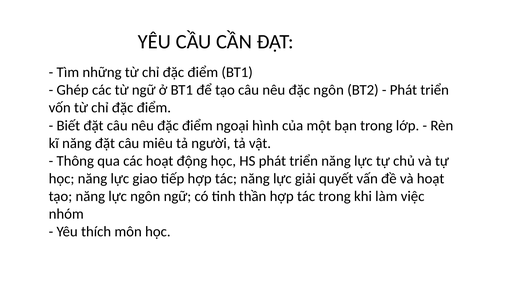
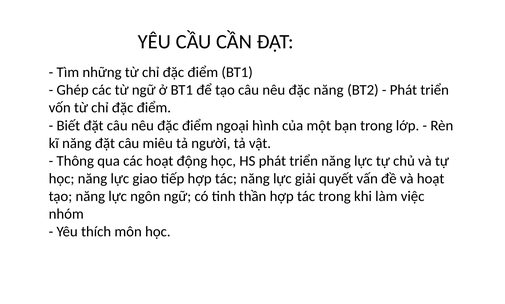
đặc ngôn: ngôn -> năng (329, 90)
